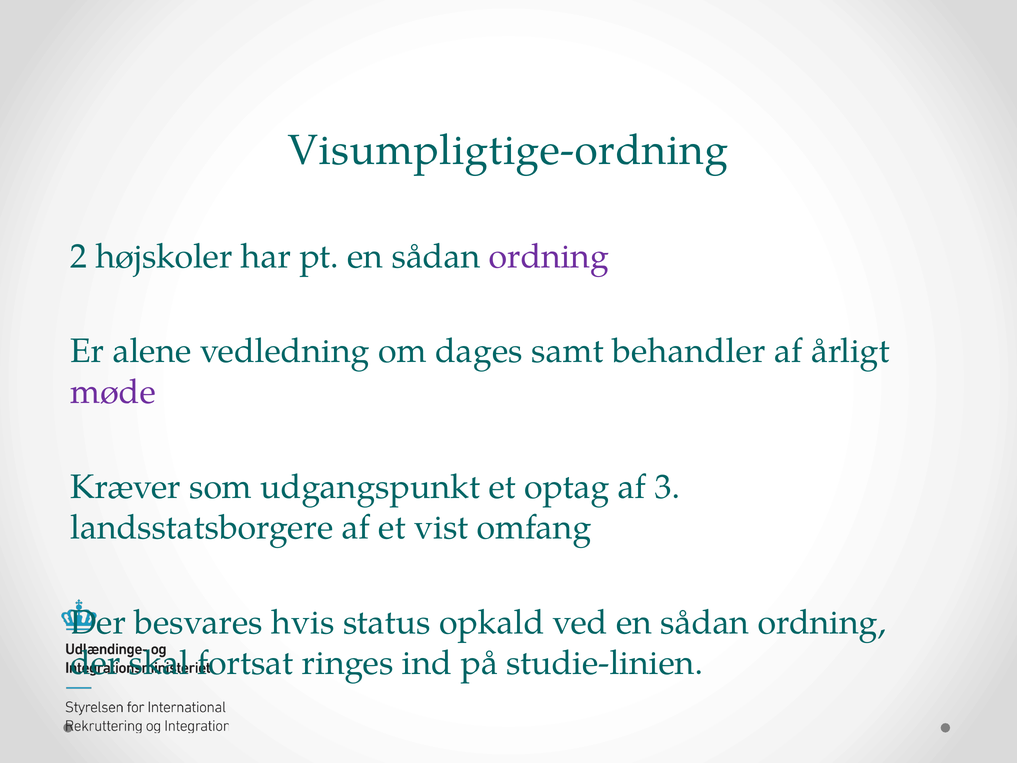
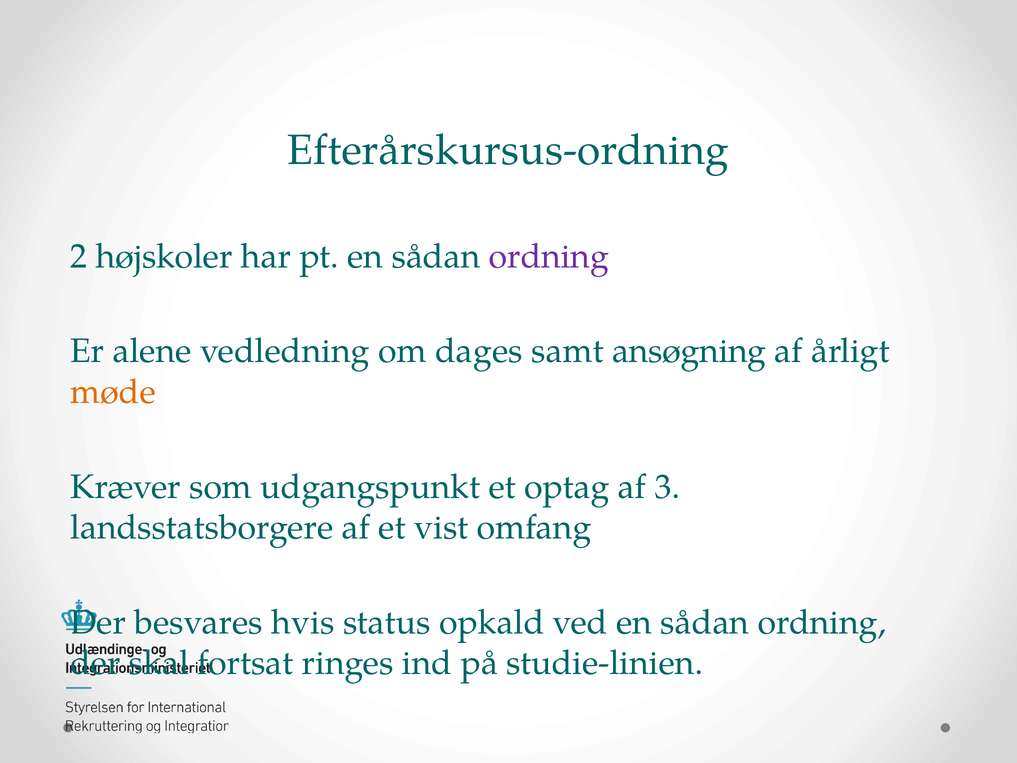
Visumpligtige-ordning: Visumpligtige-ordning -> Efterårskursus-ordning (508, 150)
behandler: behandler -> ansøgning (689, 351)
møde colour: purple -> orange (113, 392)
